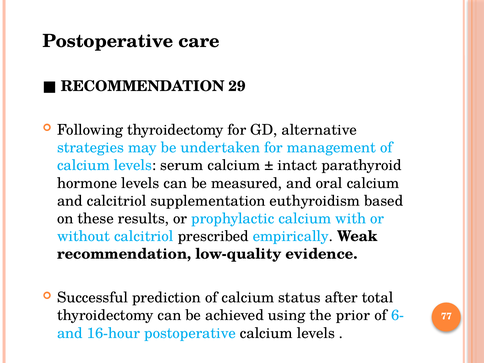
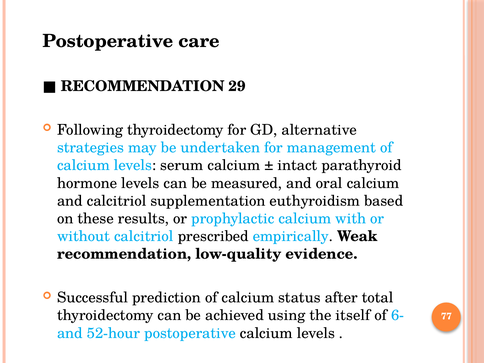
prior: prior -> itself (353, 315)
16-hour: 16-hour -> 52-hour (114, 333)
